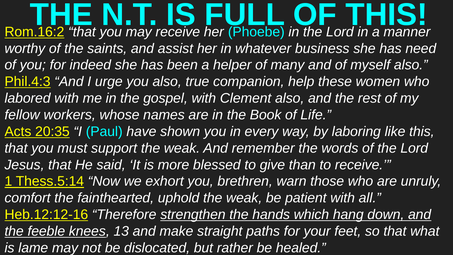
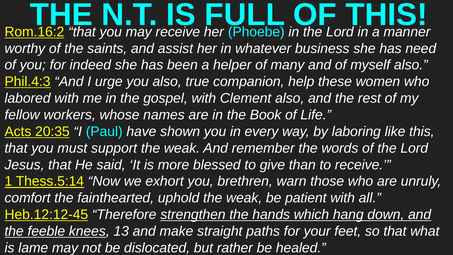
Heb.12:12-16: Heb.12:12-16 -> Heb.12:12-45 (46, 214)
